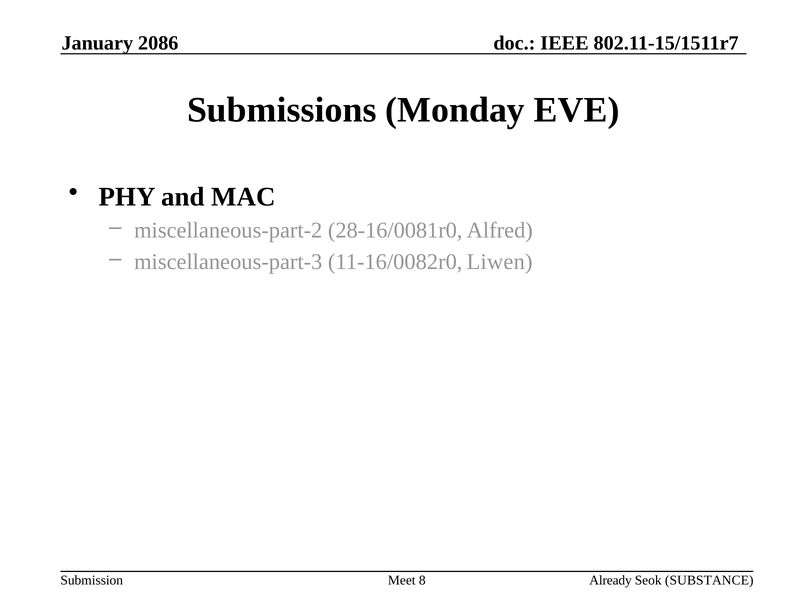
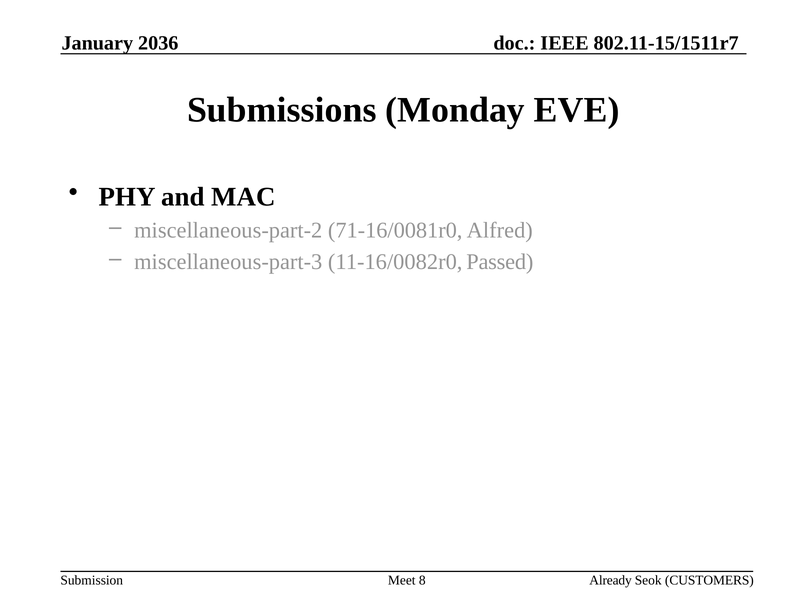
2086: 2086 -> 2036 (158, 43)
28-16/0081r0: 28-16/0081r0 -> 71-16/0081r0 (395, 231)
Liwen: Liwen -> Passed (500, 262)
SUBSTANCE: SUBSTANCE -> CUSTOMERS (709, 580)
